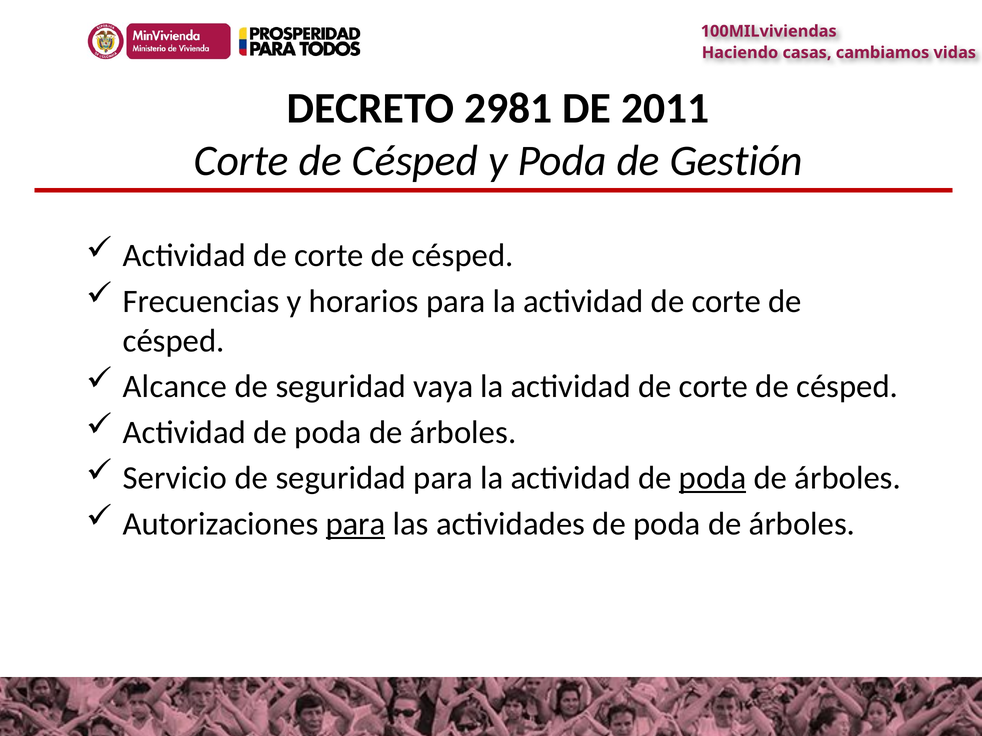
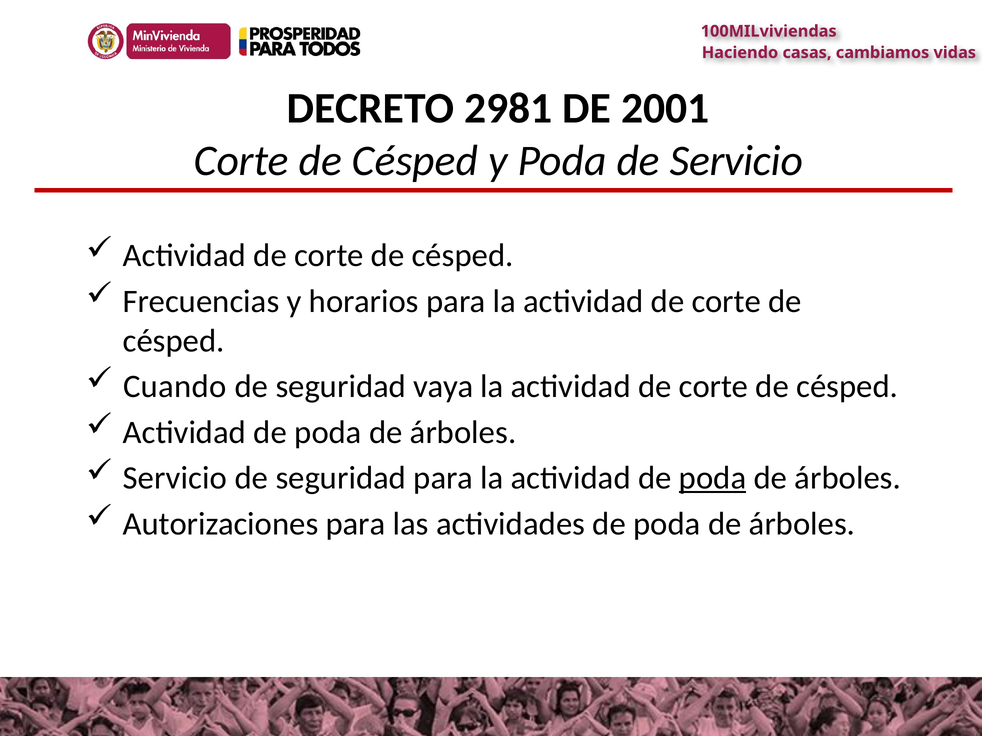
2011: 2011 -> 2001 (665, 108)
de Gestión: Gestión -> Servicio (736, 161)
Alcance: Alcance -> Cuando (175, 387)
para underline: present -> none (356, 524)
